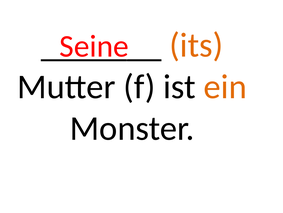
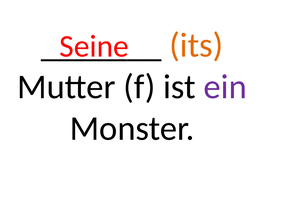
ein colour: orange -> purple (225, 87)
